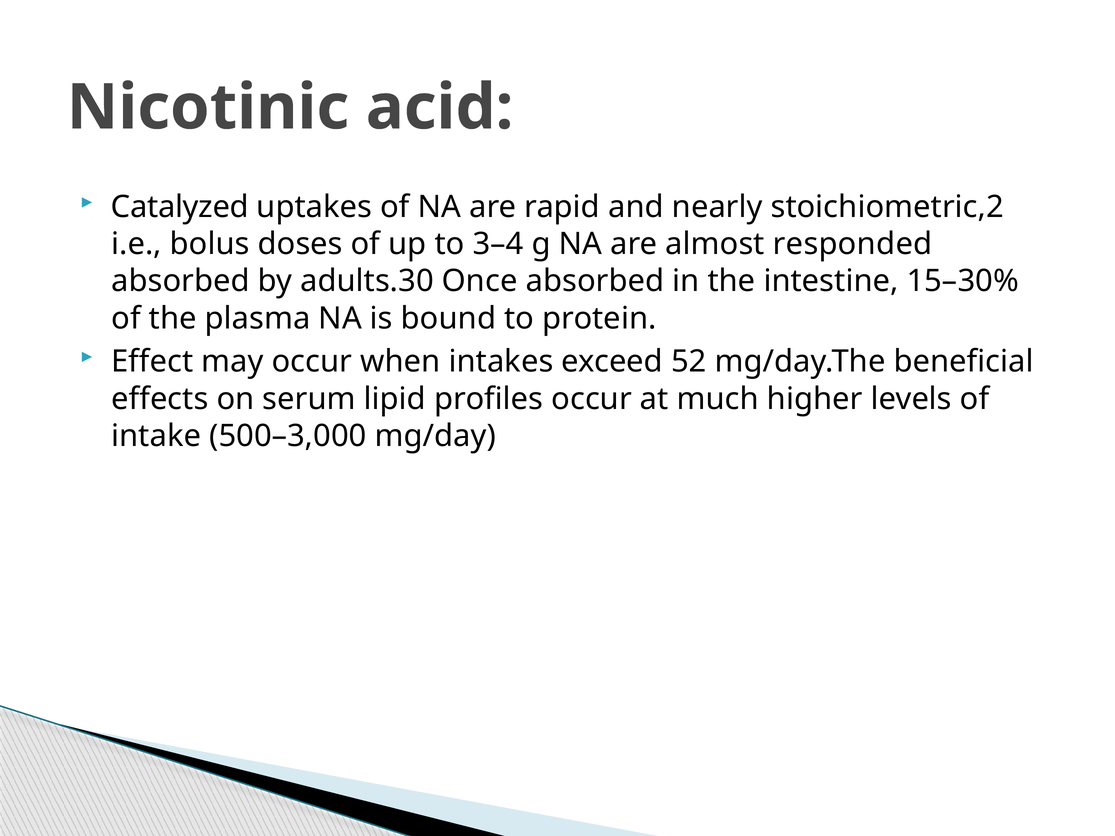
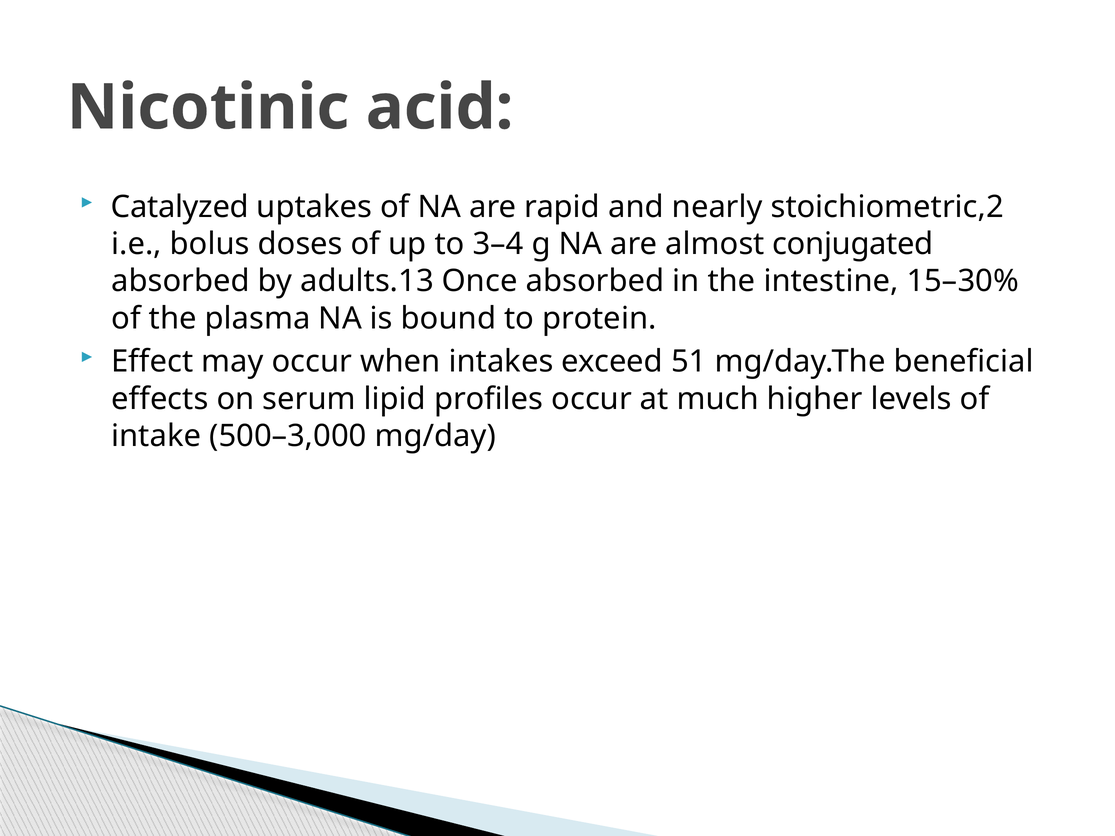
responded: responded -> conjugated (853, 244)
adults.30: adults.30 -> adults.13 (367, 281)
52: 52 -> 51 (689, 362)
